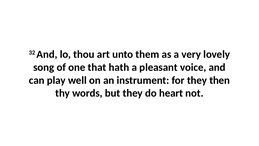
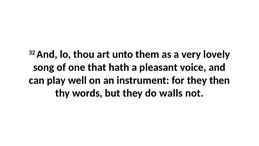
heart: heart -> walls (171, 93)
